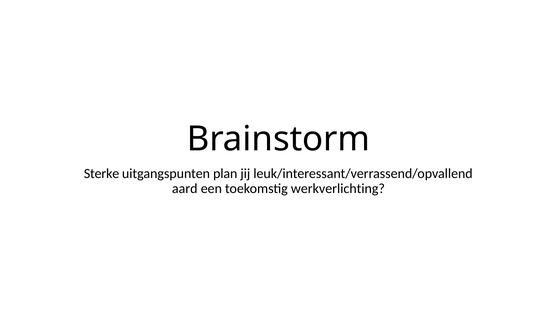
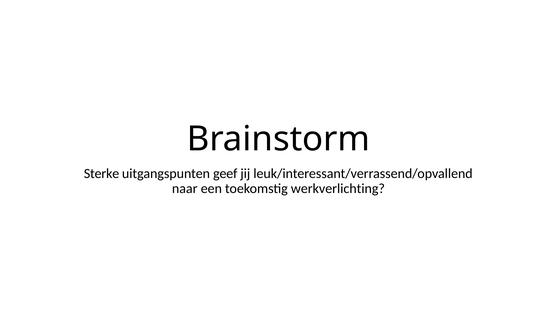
plan: plan -> geef (225, 174)
aard: aard -> naar (185, 189)
